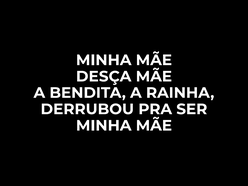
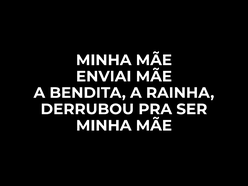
DESÇA: DESÇA -> ENVIAI (104, 76)
